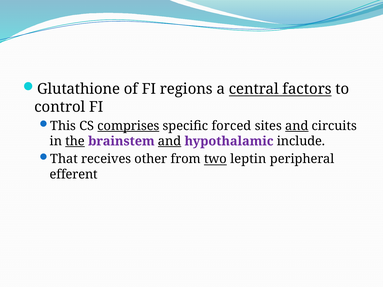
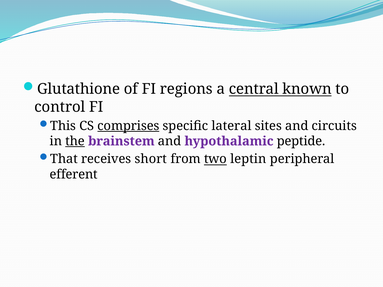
factors: factors -> known (307, 89)
forced: forced -> lateral (232, 126)
and underline: present -> none (297, 126)
and underline: present -> none (170, 141)
include: include -> peptide (301, 141)
other: other -> short (151, 159)
